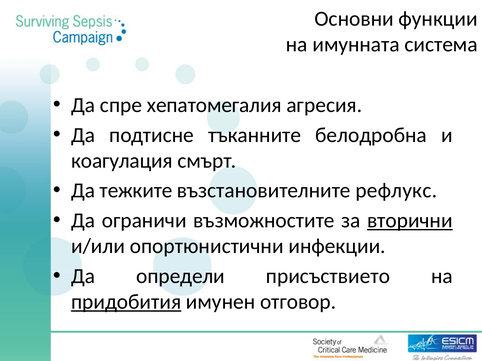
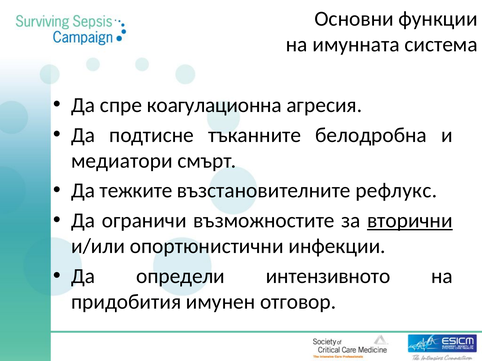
хепатомегалия: хепатомегалия -> коагулационна (214, 105)
коагулация: коагулация -> медиатори (122, 161)
присъствието: присъствието -> интензивното (328, 277)
придобития underline: present -> none (126, 302)
